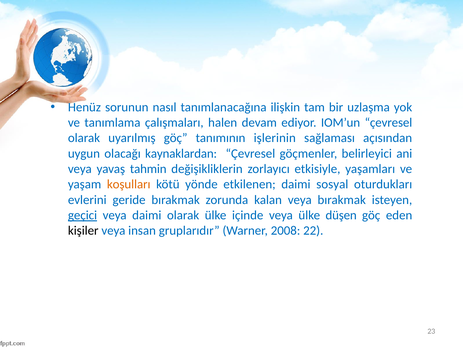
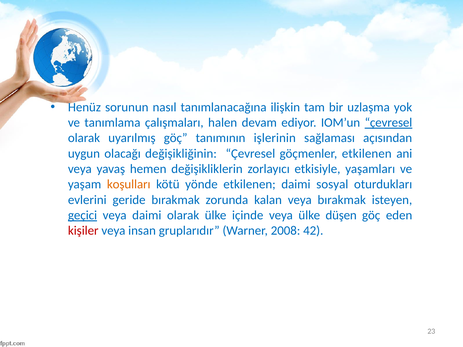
çevresel underline: none -> present (388, 123)
kaynaklardan: kaynaklardan -> değişikliğinin (181, 154)
göçmenler belirleyici: belirleyici -> etkilenen (367, 154)
tahmin: tahmin -> hemen (148, 169)
kişiler colour: black -> red (83, 231)
22: 22 -> 42 (313, 231)
